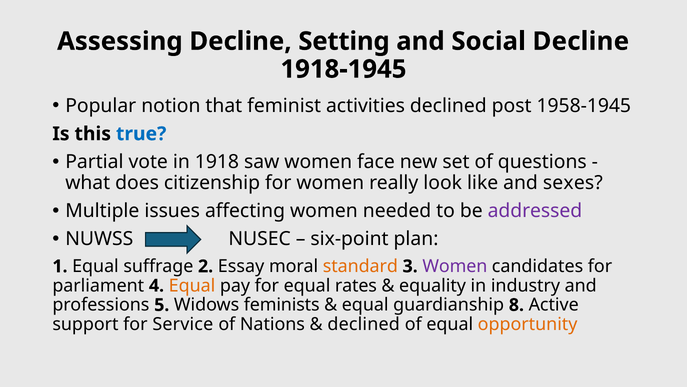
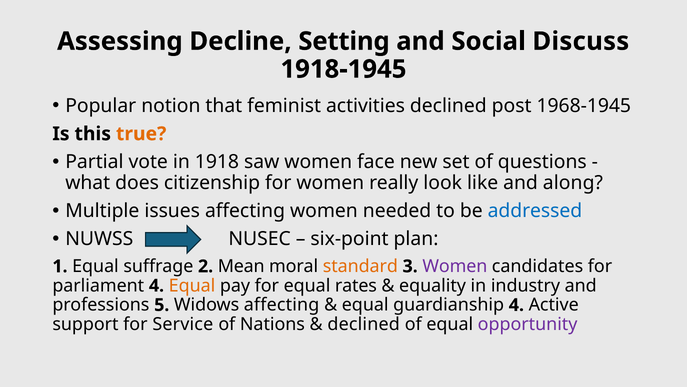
Social Decline: Decline -> Discuss (581, 41)
1958-1945: 1958-1945 -> 1968-1945 (584, 106)
true colour: blue -> orange (141, 134)
sexes: sexes -> along (573, 183)
addressed colour: purple -> blue (535, 211)
Essay: Essay -> Mean (241, 266)
Widows feminists: feminists -> affecting (282, 305)
guardianship 8: 8 -> 4 (516, 305)
opportunity colour: orange -> purple (528, 324)
